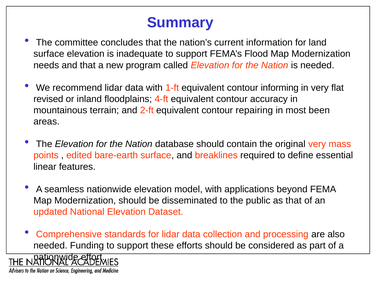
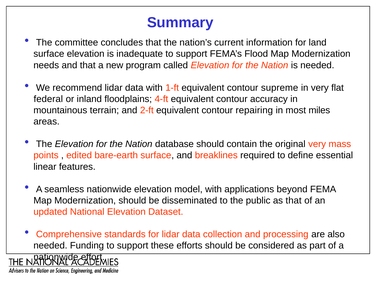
informing: informing -> supreme (280, 88)
revised: revised -> federal (48, 99)
been: been -> miles (319, 110)
